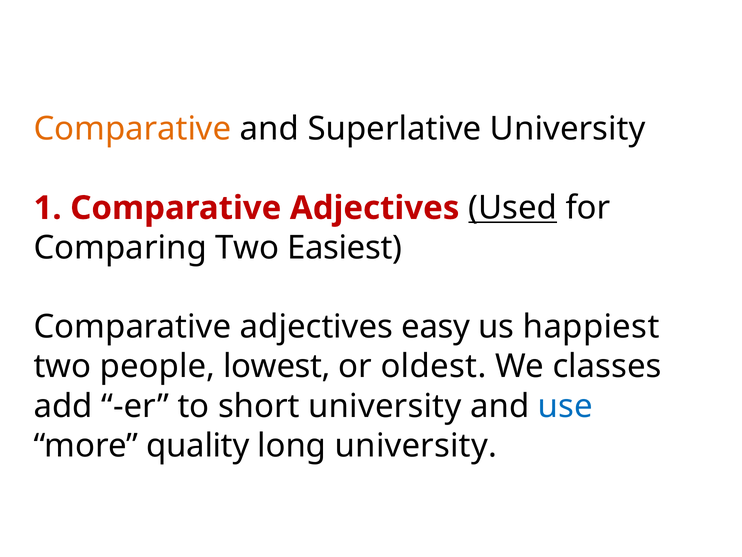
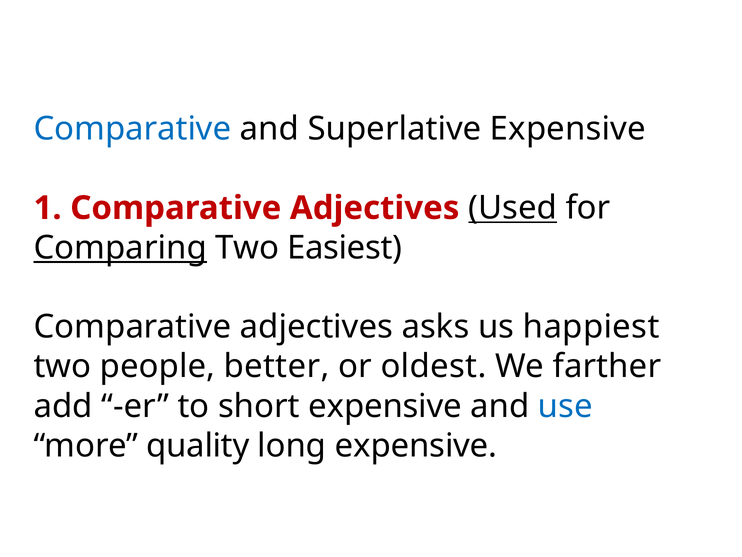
Comparative colour: orange -> blue (132, 129)
Superlative University: University -> Expensive (568, 129)
Comparing underline: none -> present (120, 247)
easy: easy -> asks (436, 327)
lowest: lowest -> better (277, 366)
classes: classes -> farther (607, 366)
short university: university -> expensive (385, 406)
long university: university -> expensive (416, 445)
